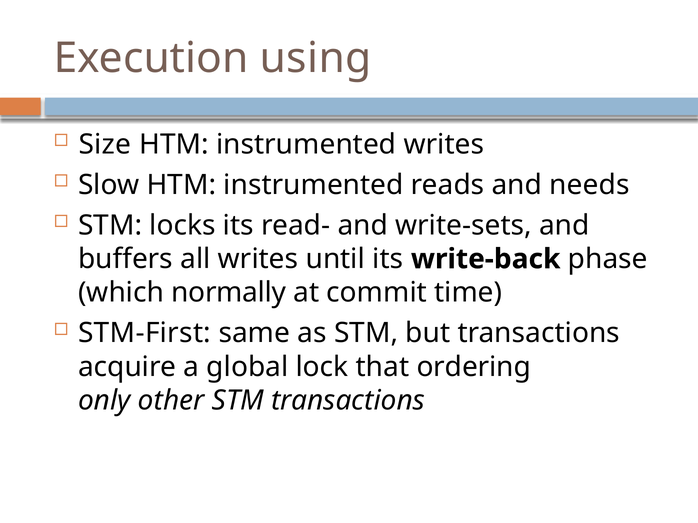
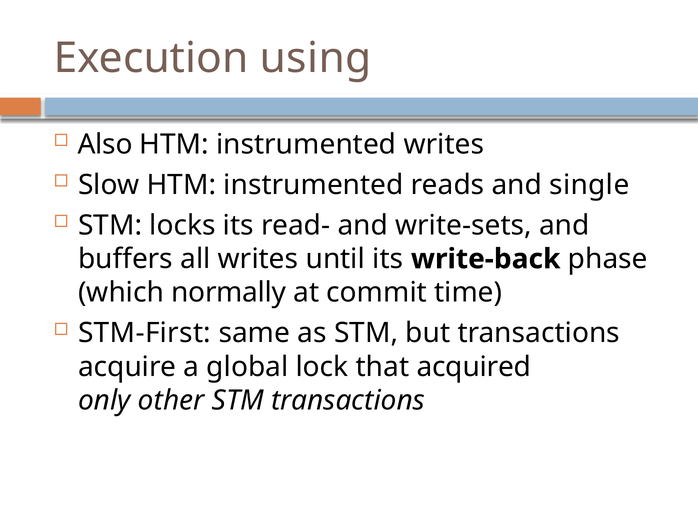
Size: Size -> Also (105, 144)
needs: needs -> single (589, 185)
ordering: ordering -> acquired (474, 367)
